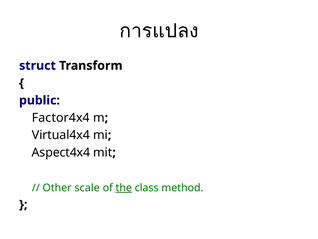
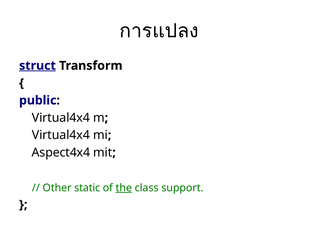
struct underline: none -> present (37, 66)
Factor4x4: Factor4x4 -> Virtual4x4 (61, 118)
scale: scale -> static (87, 187)
method: method -> support (182, 187)
